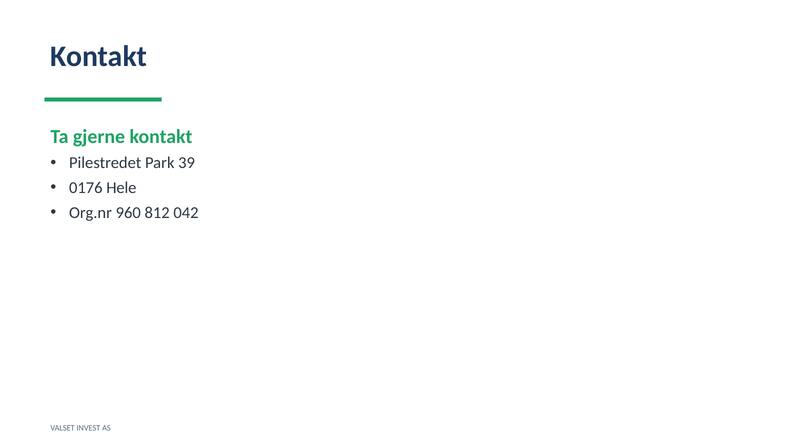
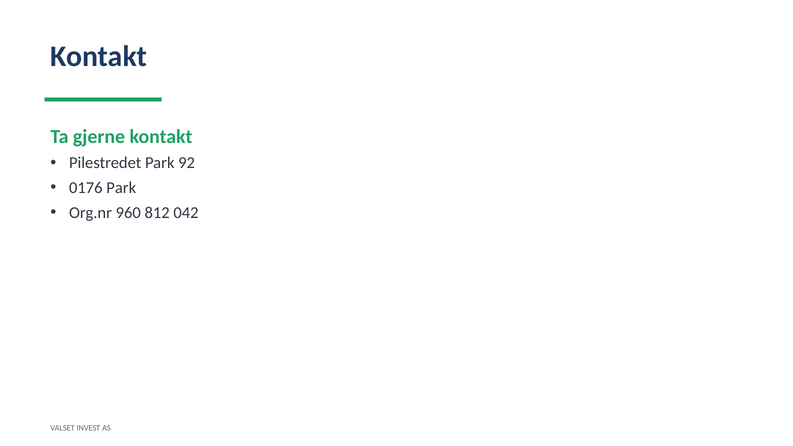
39: 39 -> 92 (187, 163)
0176 Hele: Hele -> Park (121, 188)
